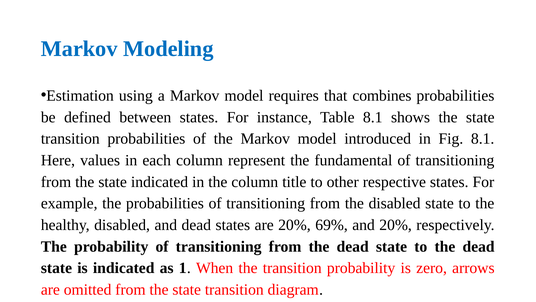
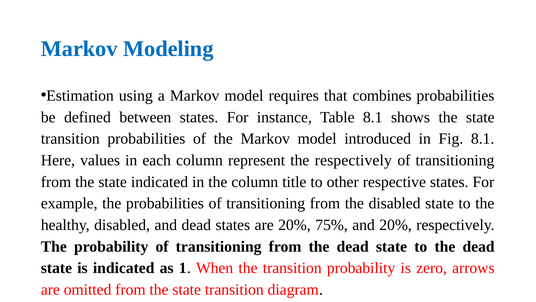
the fundamental: fundamental -> respectively (353, 160)
69%: 69% -> 75% (332, 225)
